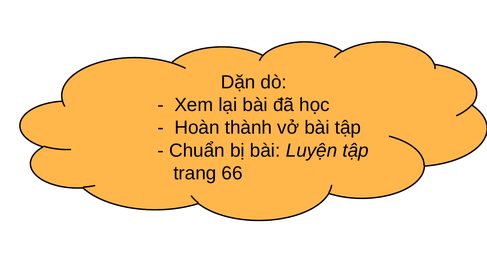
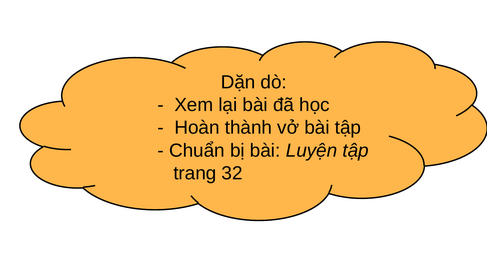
66: 66 -> 32 (232, 173)
